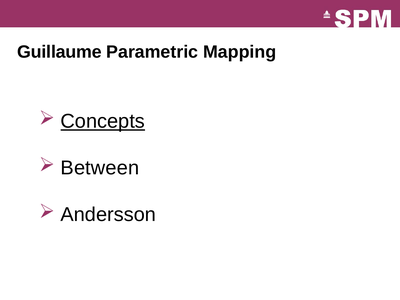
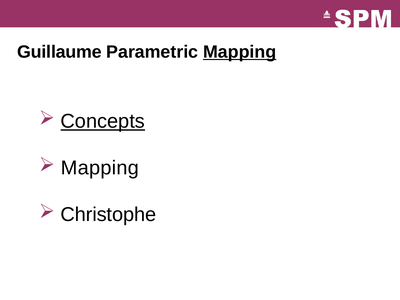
Mapping underline: none -> present (240, 52)
Between: Between -> Mapping (100, 168)
Andersson: Andersson -> Christophe (108, 215)
